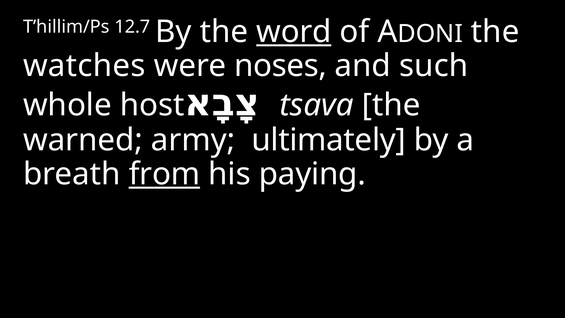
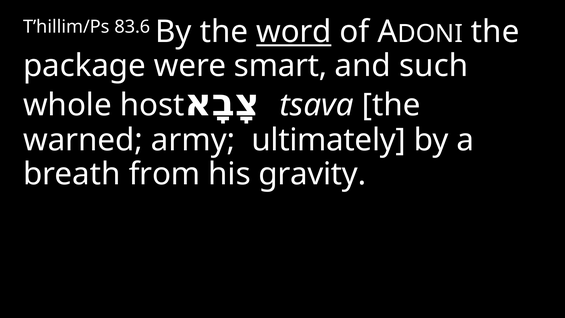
12.7: 12.7 -> 83.6 (132, 27)
watches: watches -> package (84, 66)
noses: noses -> smart (281, 66)
from underline: present -> none (164, 174)
paying: paying -> gravity (312, 174)
